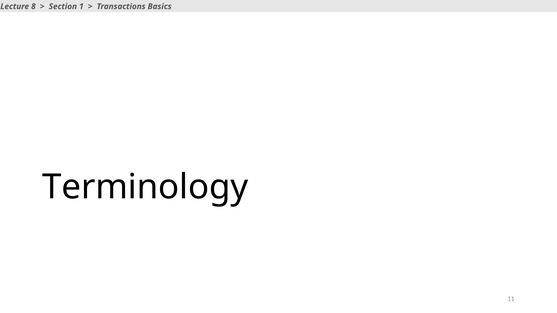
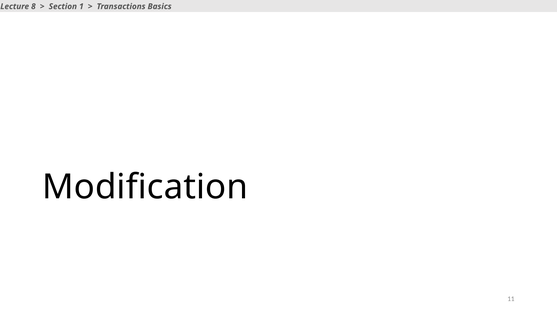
Terminology: Terminology -> Modification (145, 187)
